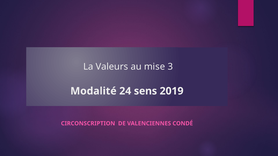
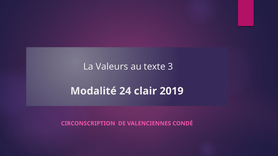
mise: mise -> texte (155, 67)
sens: sens -> clair (145, 91)
